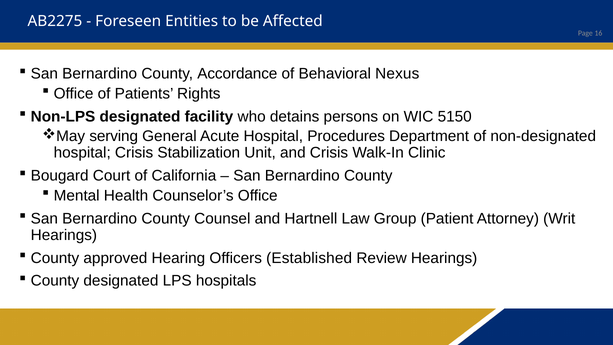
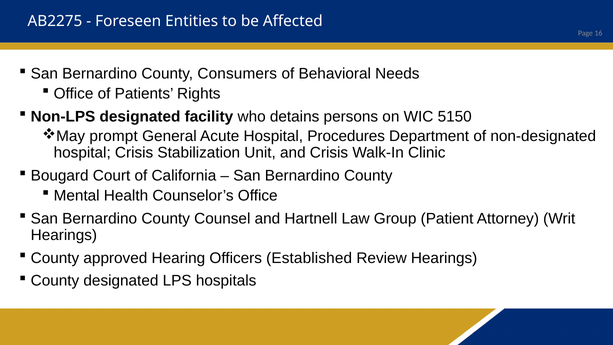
Accordance: Accordance -> Consumers (237, 74)
Nexus: Nexus -> Needs (397, 74)
serving: serving -> prompt (114, 136)
